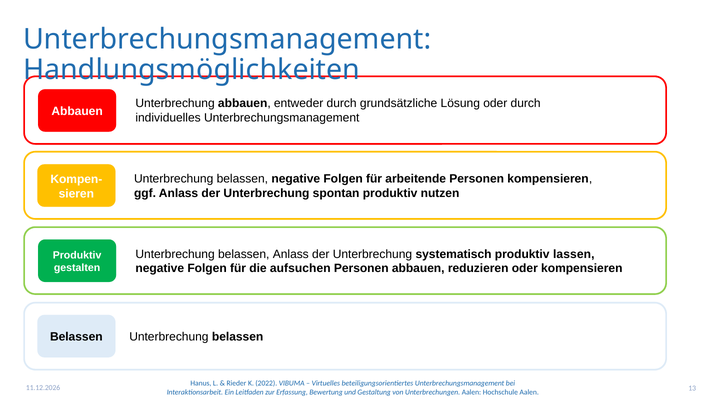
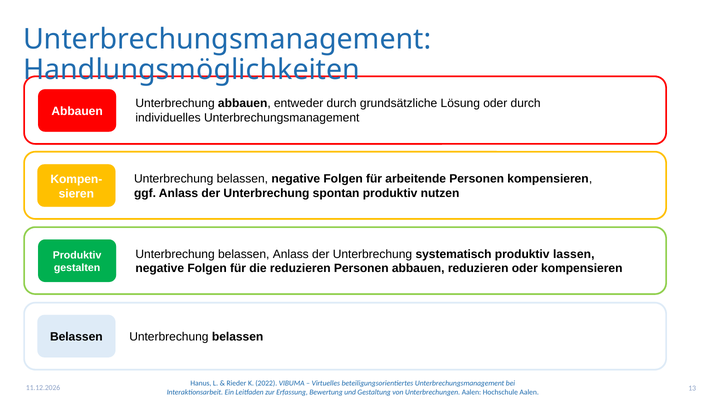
die aufsuchen: aufsuchen -> reduzieren (300, 269)
